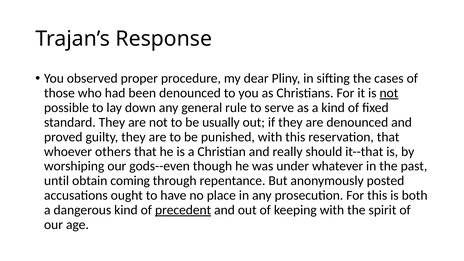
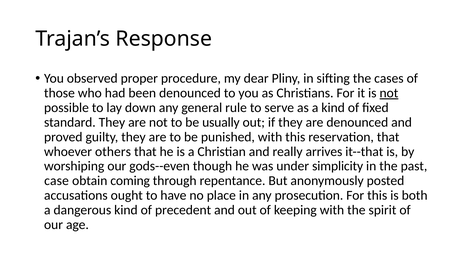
should: should -> arrives (324, 152)
whatever: whatever -> simplicity (338, 166)
until: until -> case (57, 181)
precedent underline: present -> none (183, 210)
